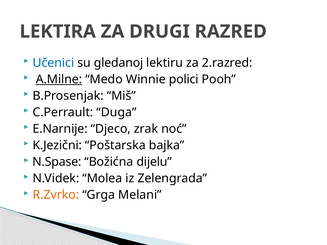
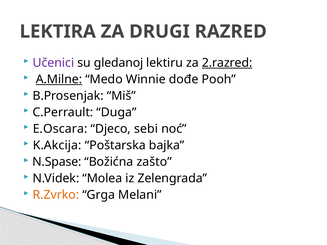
Učenici colour: blue -> purple (53, 63)
2.razred underline: none -> present (227, 63)
polici: polici -> dođe (184, 79)
E.Narnije: E.Narnije -> E.Oscara (60, 129)
zrak: zrak -> sebi (146, 129)
K.Jezični: K.Jezični -> K.Akcija (57, 146)
dijelu: dijelu -> zašto (154, 162)
